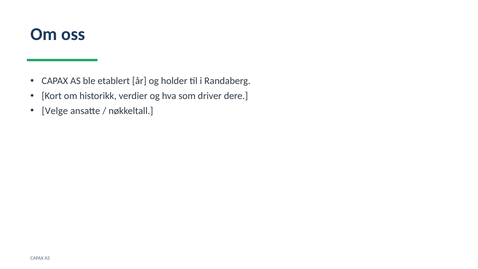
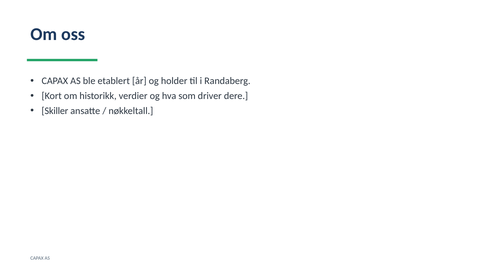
Velge: Velge -> Skiller (55, 111)
